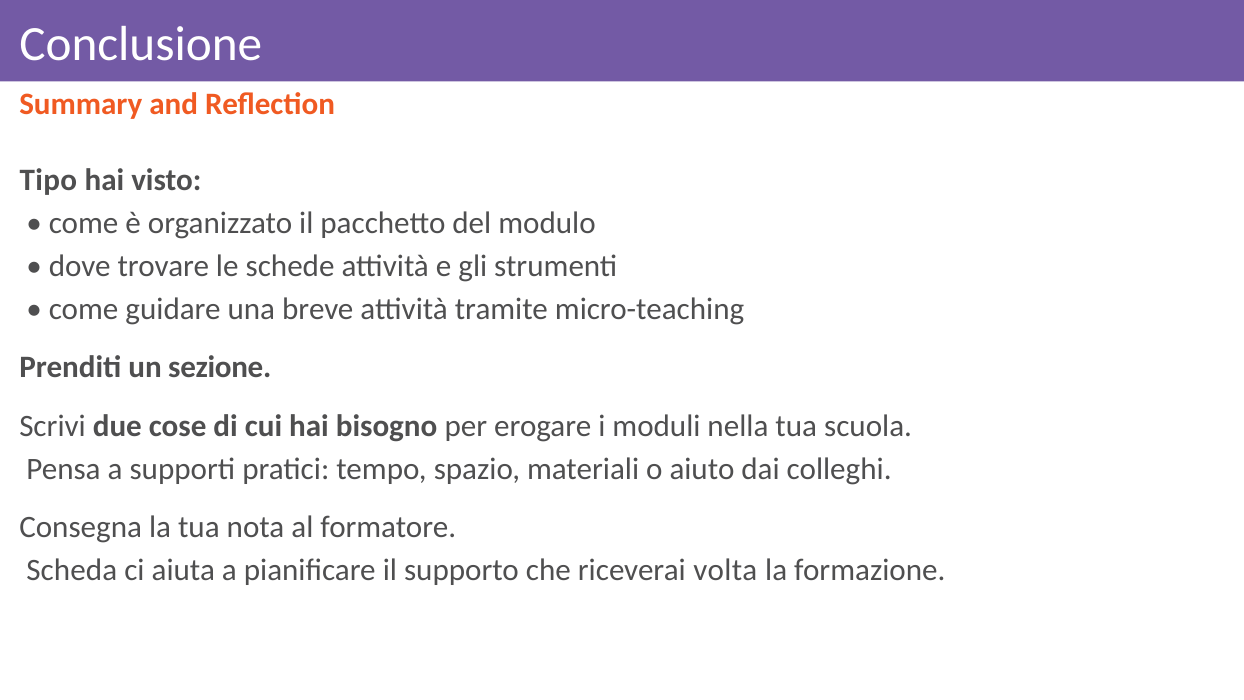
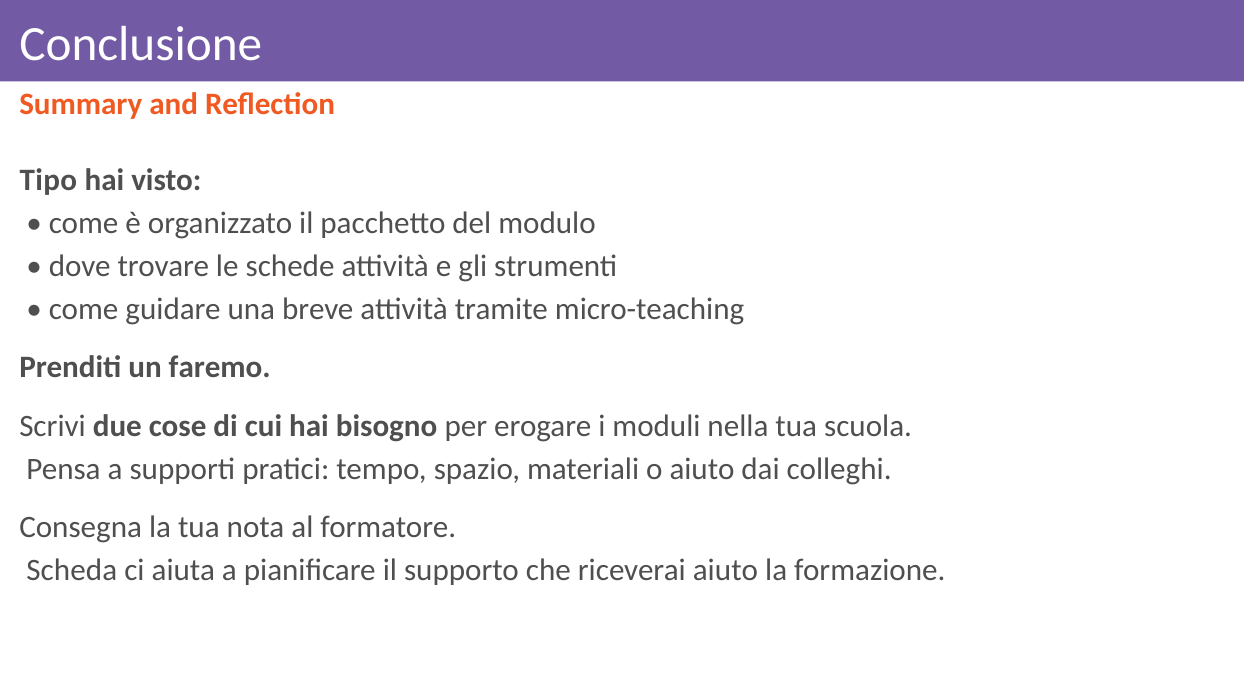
sezione: sezione -> faremo (220, 367)
riceverai volta: volta -> aiuto (725, 570)
